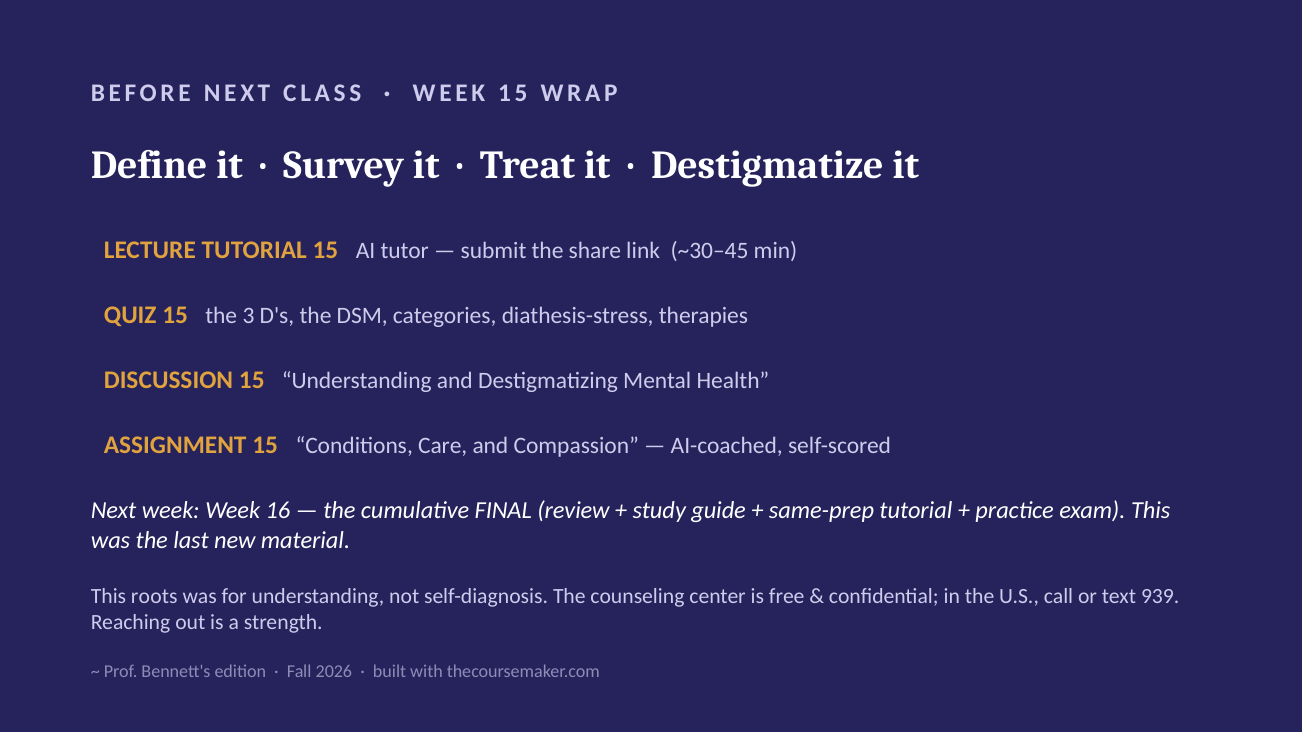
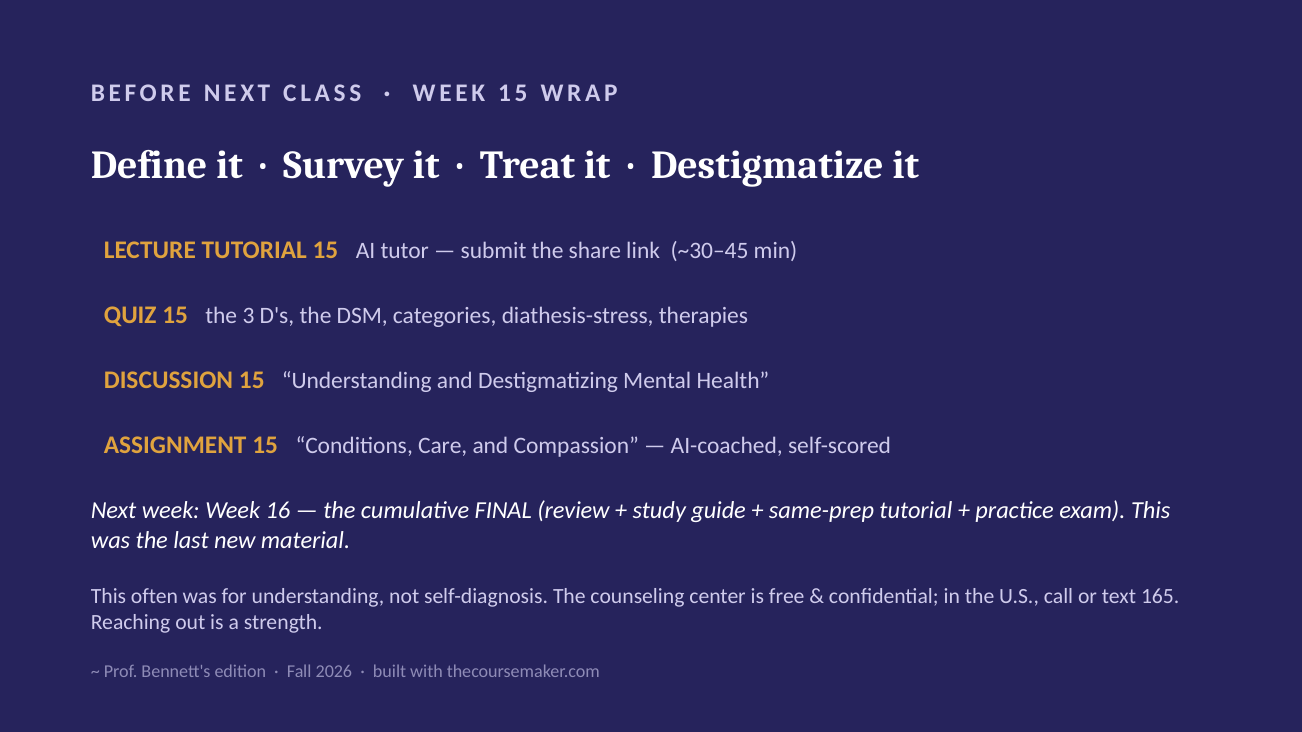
roots: roots -> often (154, 597)
939: 939 -> 165 (1160, 597)
